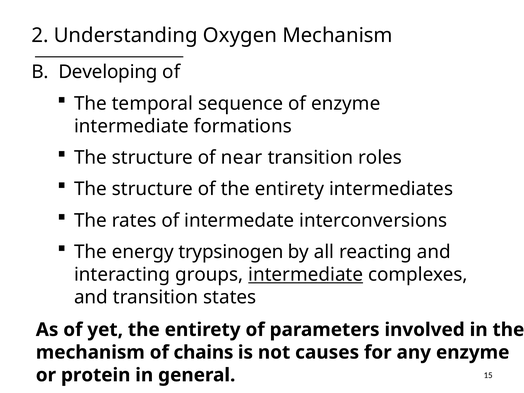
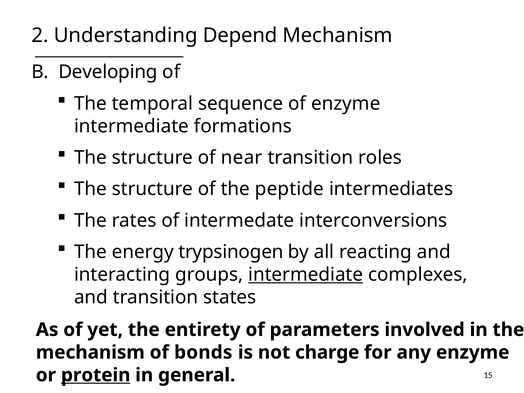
Oxygen: Oxygen -> Depend (240, 35)
of the entirety: entirety -> peptide (289, 189)
chains: chains -> bonds (203, 352)
causes: causes -> charge (327, 352)
protein underline: none -> present (96, 375)
